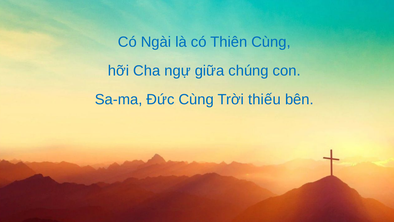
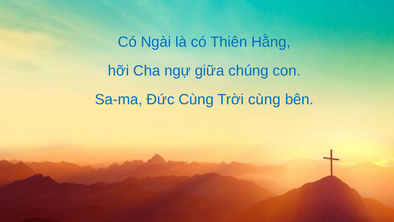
Thiên Cùng: Cùng -> Hằng (271, 42)
Trời thiếu: thiếu -> cùng (264, 99)
